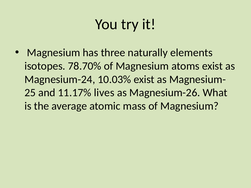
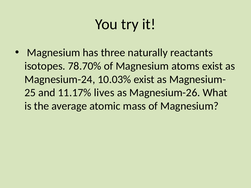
elements: elements -> reactants (192, 53)
